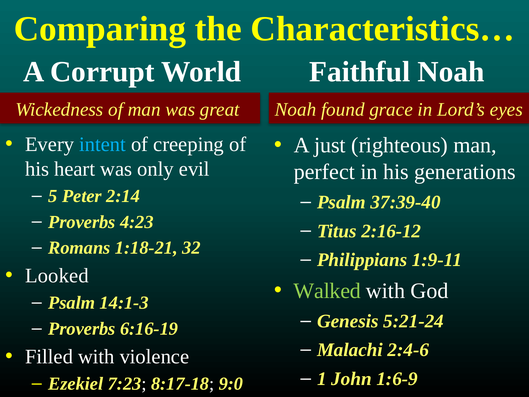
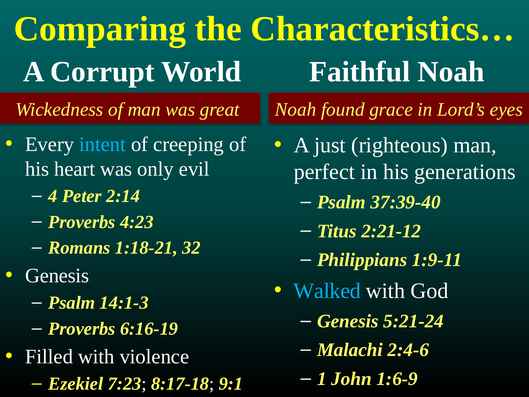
5: 5 -> 4 (53, 196)
2:16-12: 2:16-12 -> 2:21-12 (391, 231)
Looked: Looked -> Genesis (57, 276)
Walked colour: light green -> light blue (327, 291)
9:0: 9:0 -> 9:1 (231, 383)
